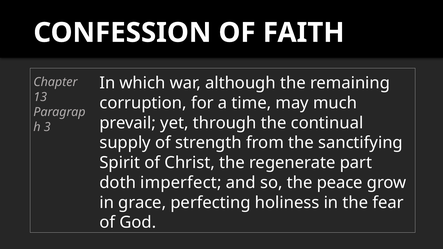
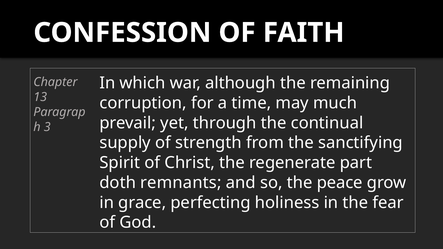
imperfect: imperfect -> remnants (181, 183)
